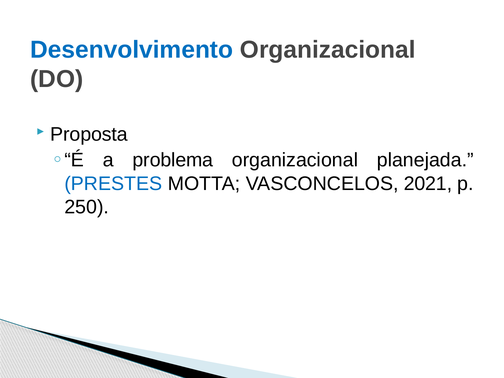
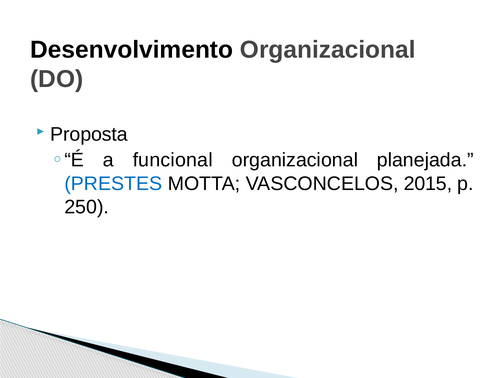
Desenvolvimento colour: blue -> black (132, 50)
problema: problema -> funcional (173, 160)
2021: 2021 -> 2015 (428, 184)
